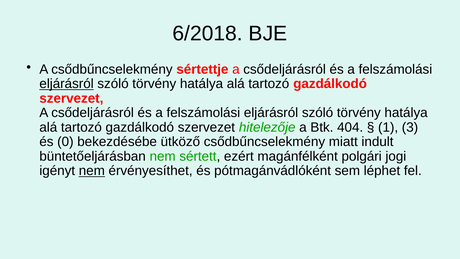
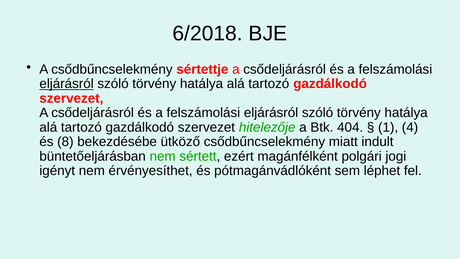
3: 3 -> 4 (410, 127)
0: 0 -> 8 (65, 142)
nem underline: present -> none (92, 171)
